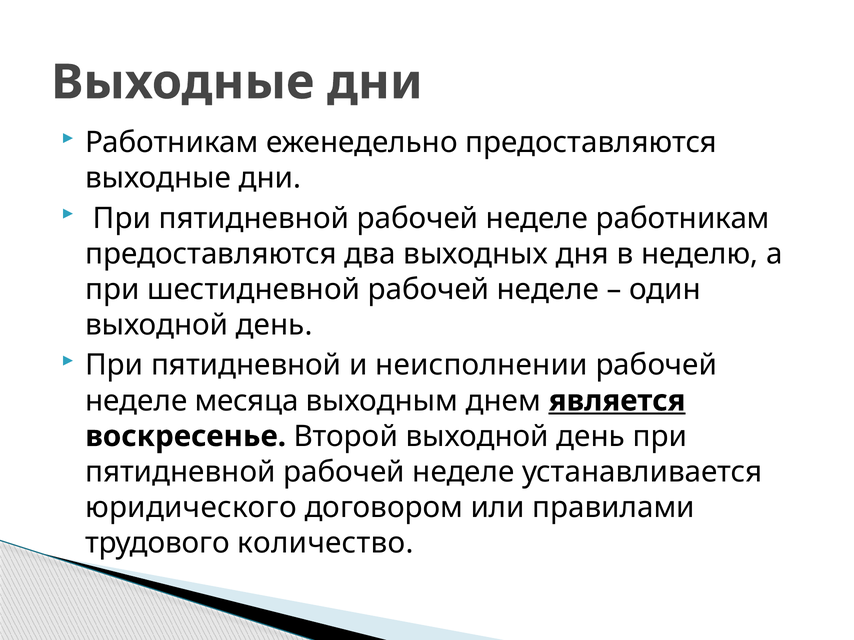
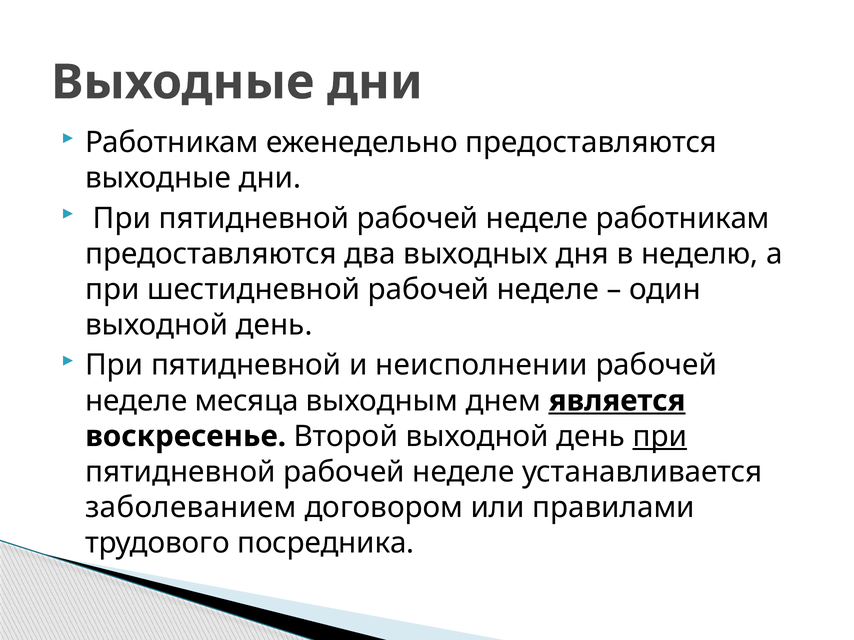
при underline: none -> present (660, 437)
юридического: юридического -> заболеванием (191, 508)
количество: количество -> посредника (326, 543)
